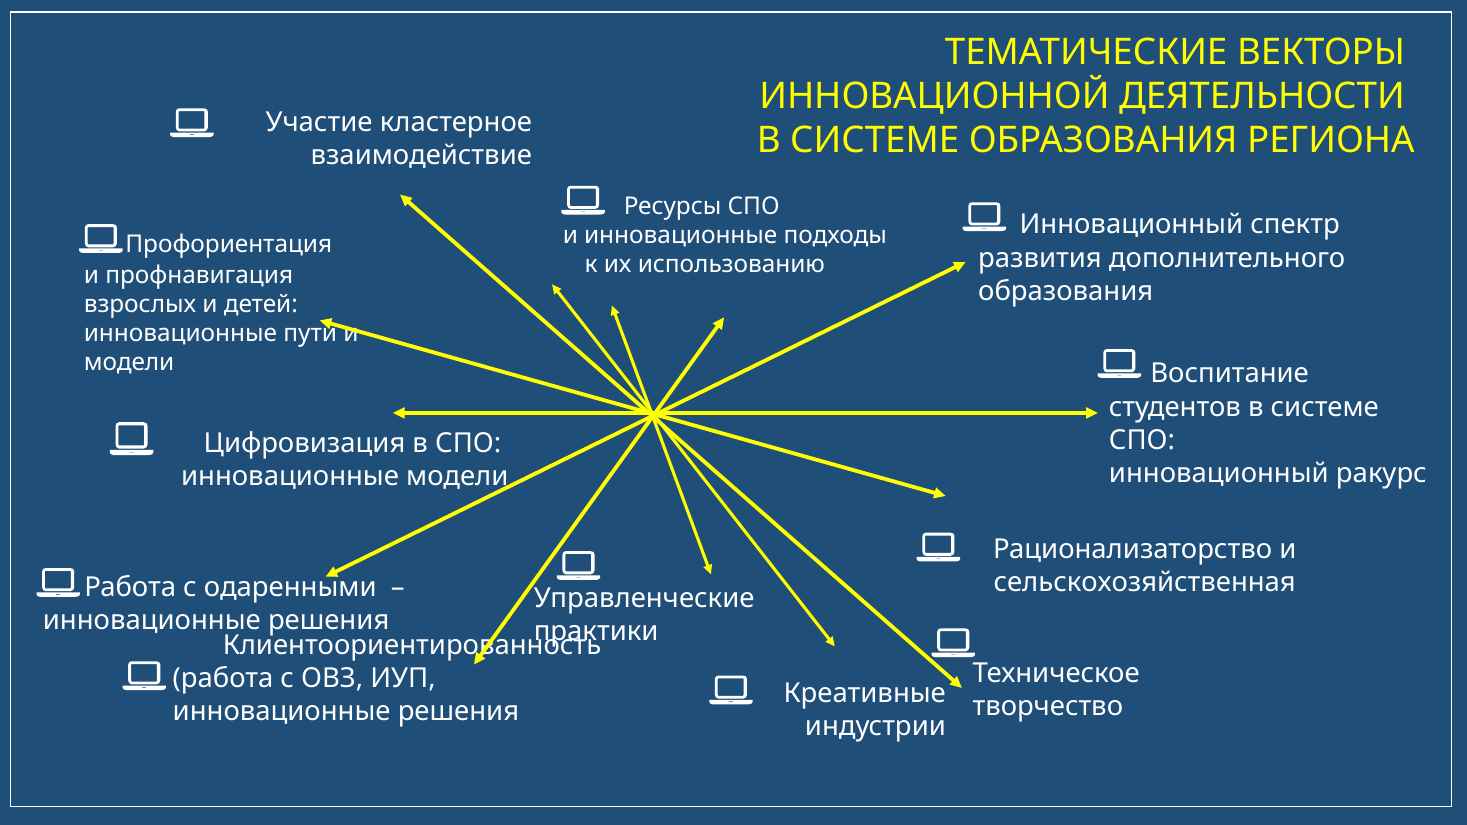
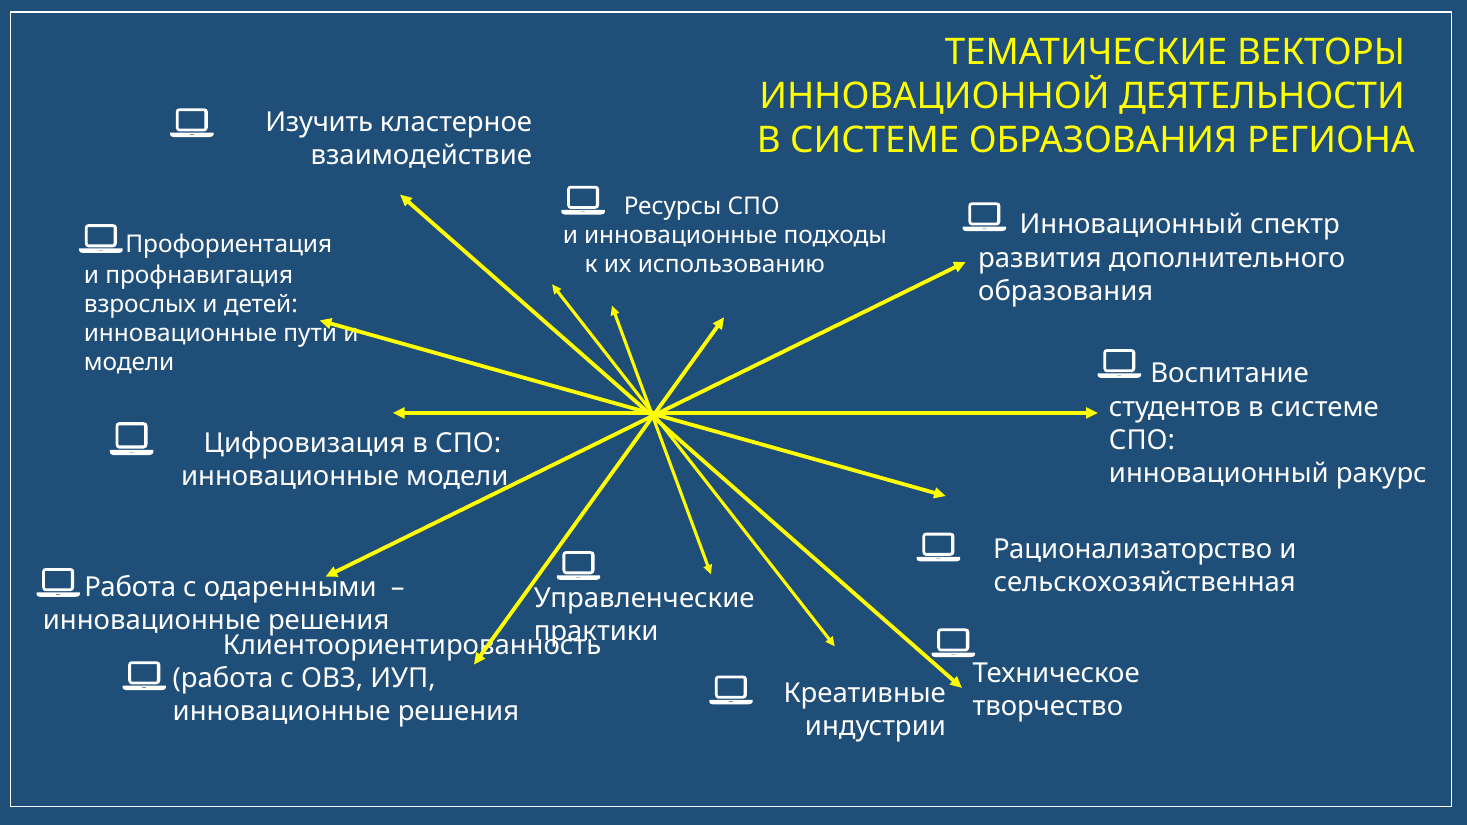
Участие: Участие -> Изучить (319, 122)
